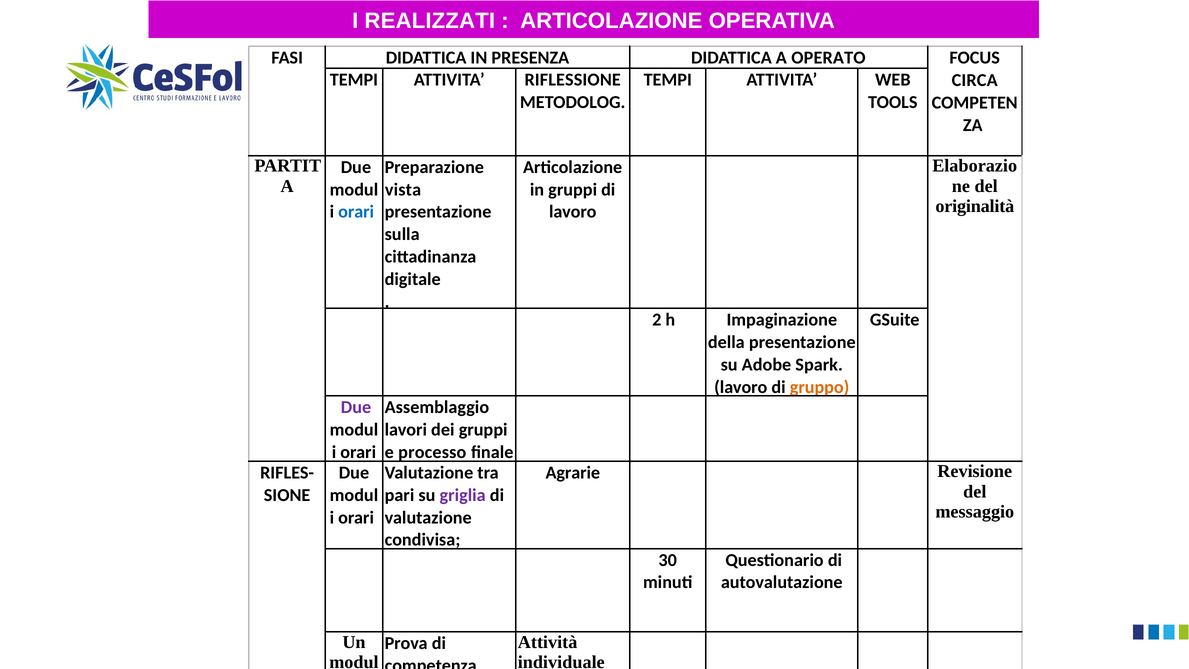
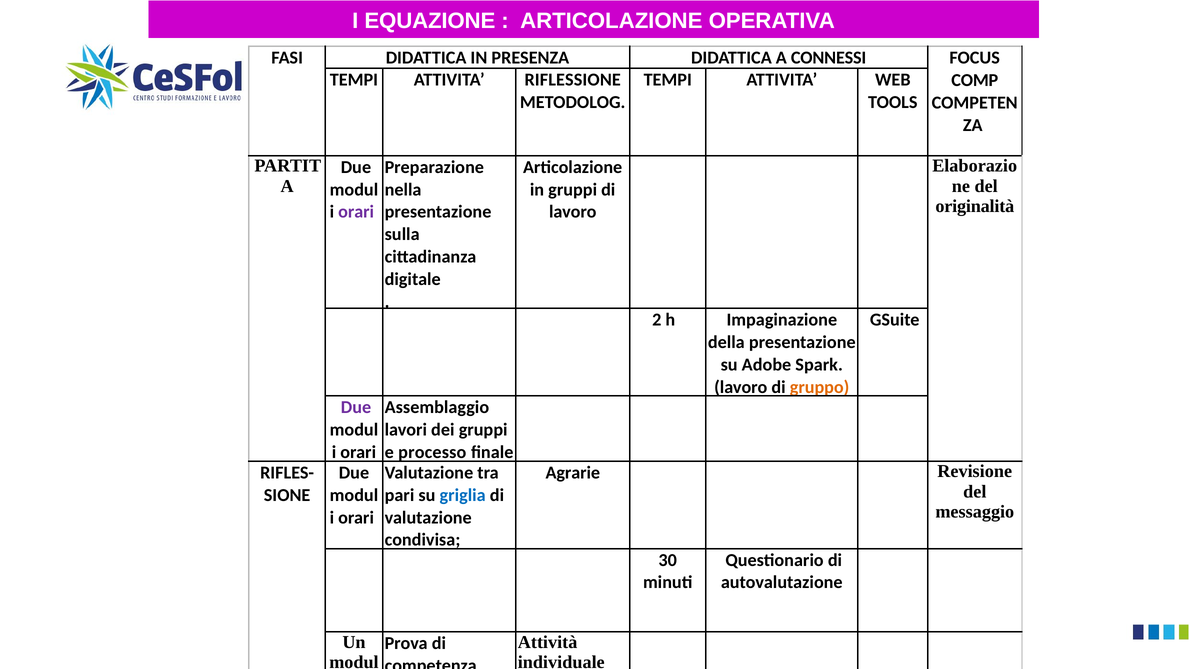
REALIZZATI: REALIZZATI -> EQUAZIONE (430, 21)
OPERATO: OPERATO -> CONNESSI (829, 58)
CIRCA: CIRCA -> COMP (975, 80)
vista: vista -> nella (403, 189)
orari colour: blue -> purple (356, 212)
griglia colour: purple -> blue (463, 495)
